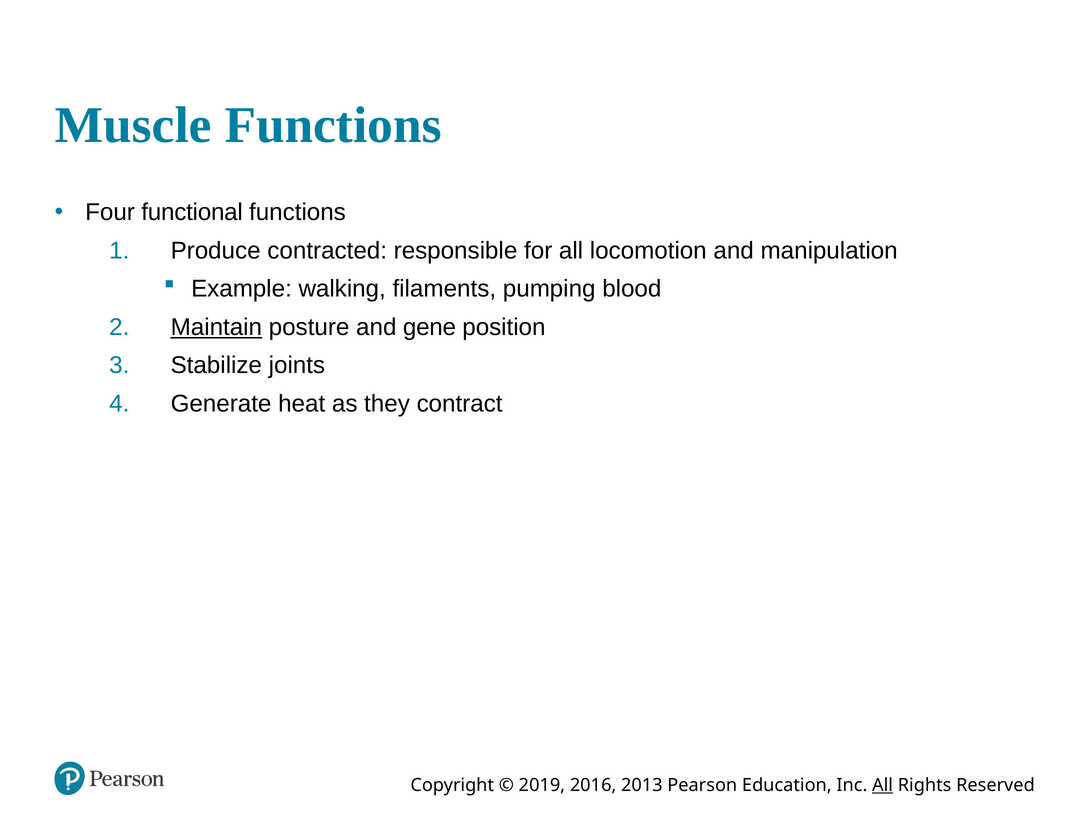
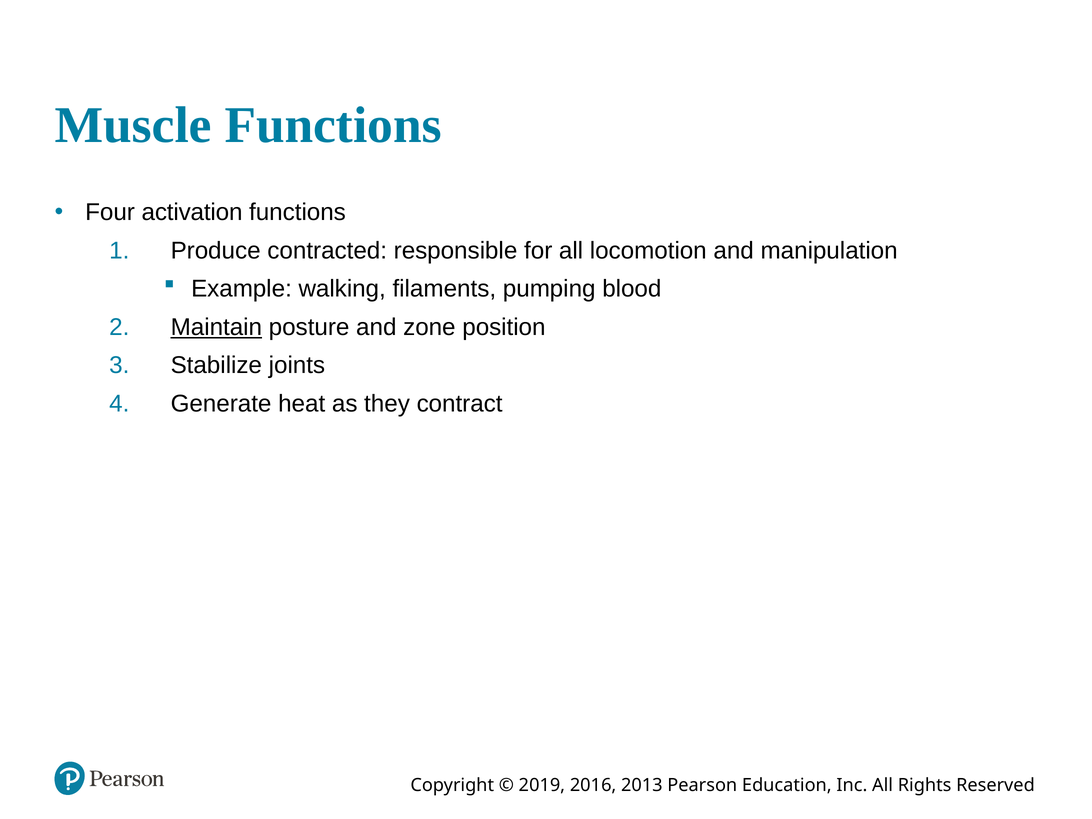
functional: functional -> activation (192, 212)
gene: gene -> zone (429, 327)
All underline: present -> none (883, 785)
